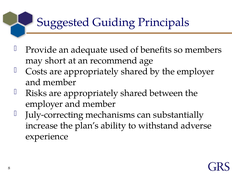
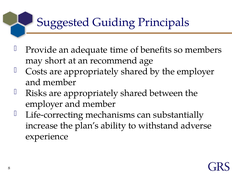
used: used -> time (119, 50)
July-correcting: July-correcting -> Life-correcting (54, 115)
